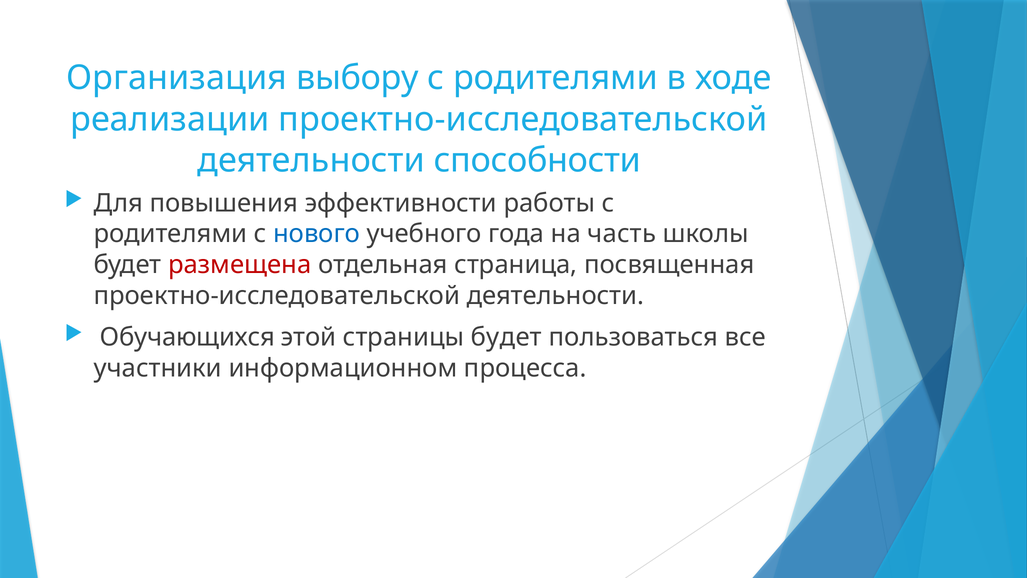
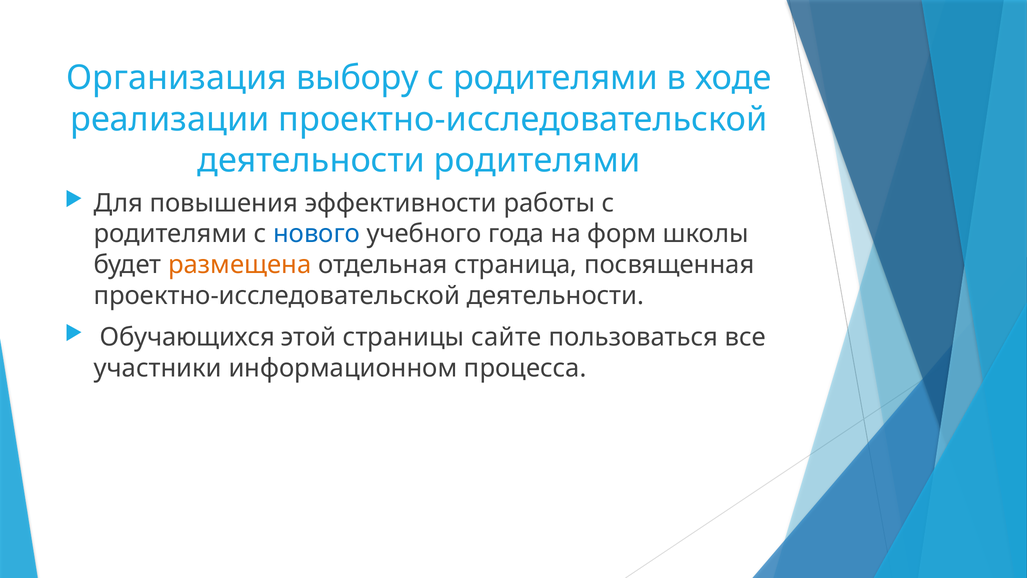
деятельности способности: способности -> родителями (537, 160)
часть: часть -> форм (622, 234)
размещена colour: red -> orange (240, 265)
страницы будет: будет -> сайте (506, 337)
